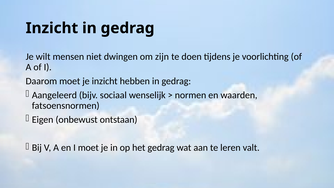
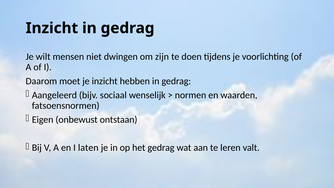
I moet: moet -> laten (88, 148)
